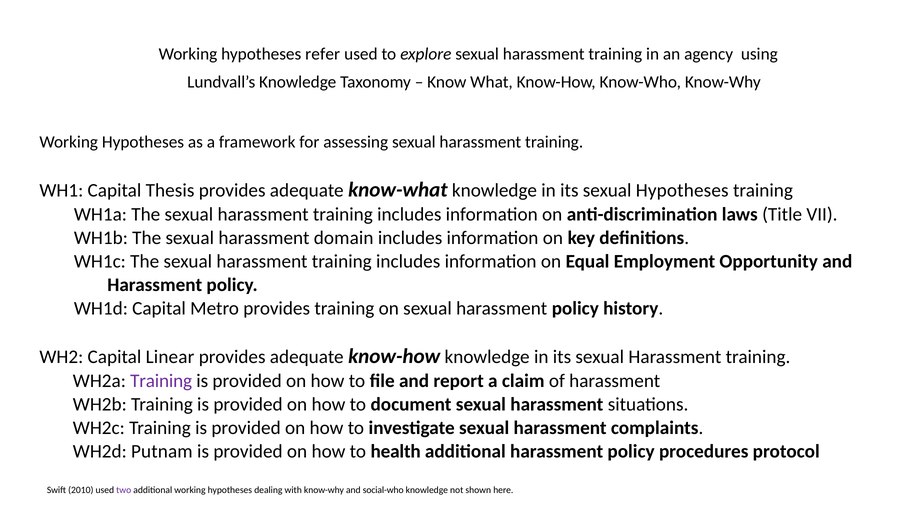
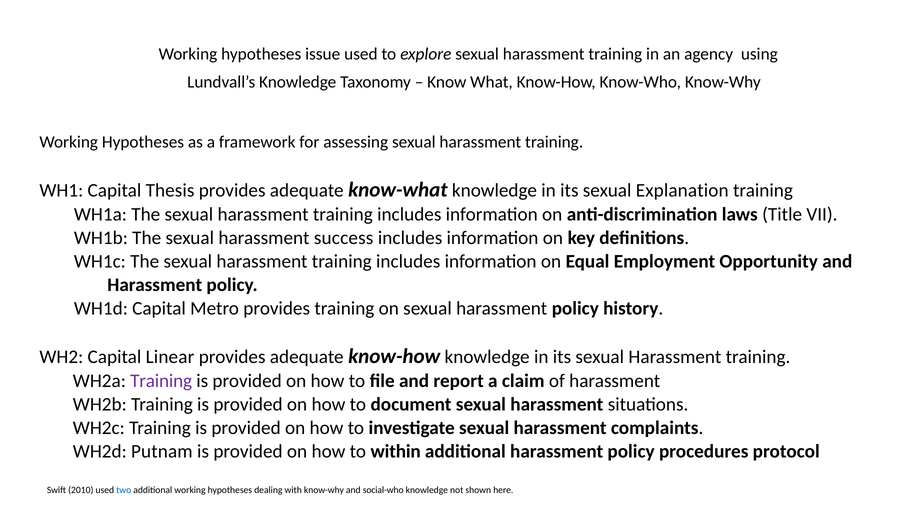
refer: refer -> issue (323, 54)
sexual Hypotheses: Hypotheses -> Explanation (682, 190)
domain: domain -> success (344, 238)
health: health -> within (396, 451)
two colour: purple -> blue (124, 490)
